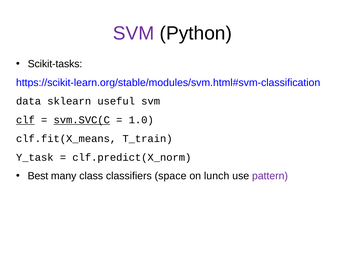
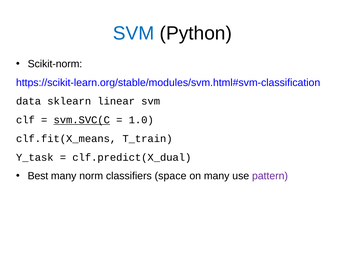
SVM colour: purple -> blue (134, 33)
Scikit-tasks: Scikit-tasks -> Scikit-norm (55, 64)
useful: useful -> linear (116, 101)
clf underline: present -> none (25, 120)
clf.predict(X_norm: clf.predict(X_norm -> clf.predict(X_dual (132, 157)
class: class -> norm (91, 176)
on lunch: lunch -> many (217, 176)
